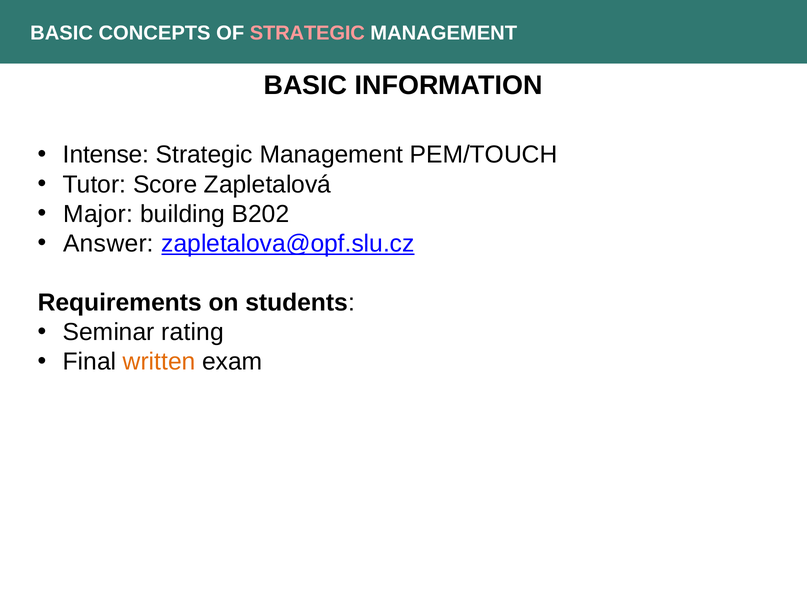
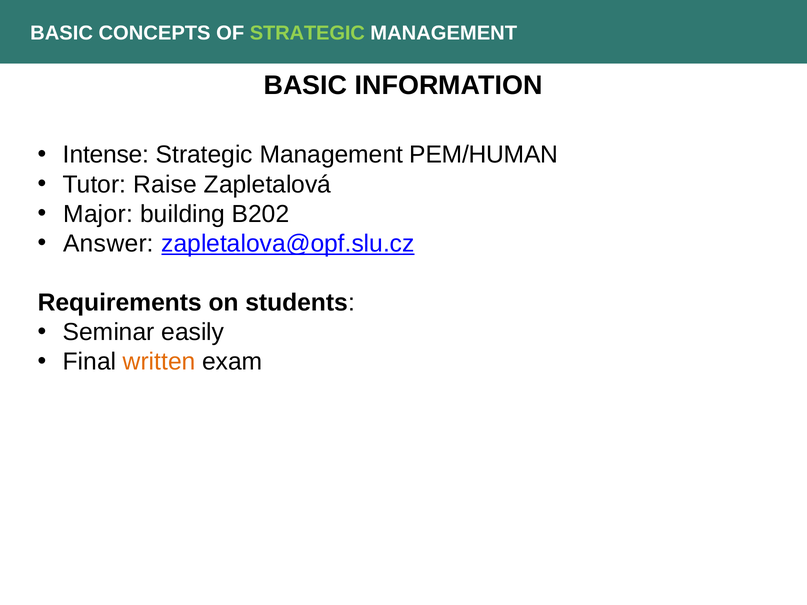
STRATEGIC colour: pink -> light green (307, 33)
PEM/TOUCH: PEM/TOUCH -> PEM/HUMAN (484, 155)
Score: Score -> Raise (165, 184)
rating: rating -> easily (193, 332)
